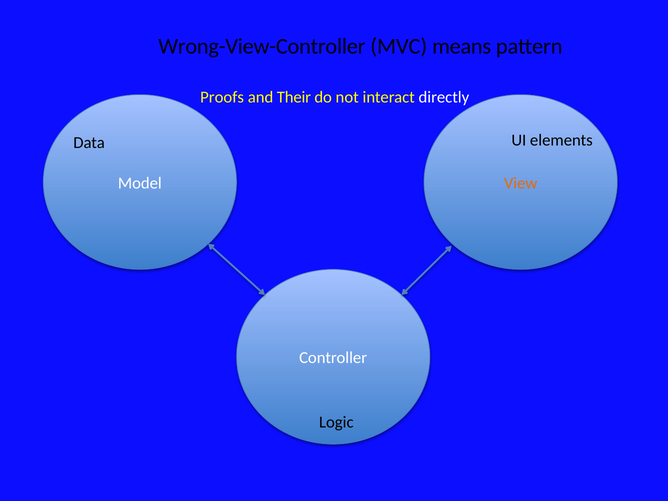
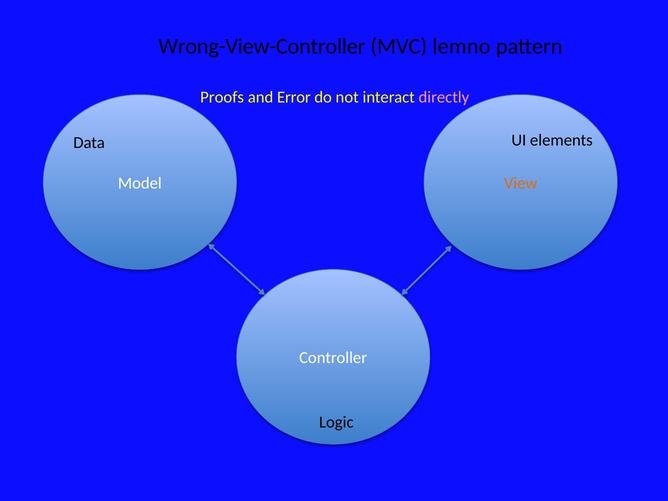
means: means -> lemno (461, 46)
Their: Their -> Error (294, 97)
directly colour: white -> pink (444, 97)
